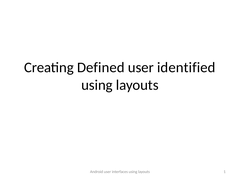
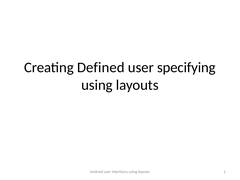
identified: identified -> specifying (186, 67)
